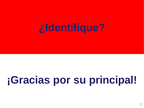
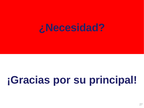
¿Identifique: ¿Identifique -> ¿Necesidad (72, 28)
